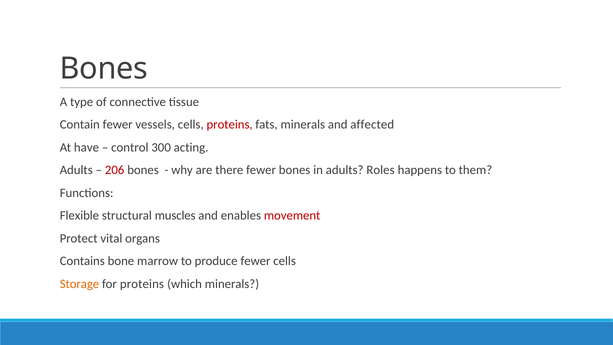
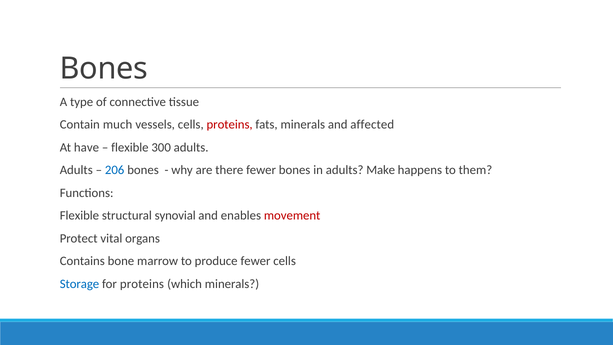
Contain fewer: fewer -> much (118, 125)
control: control -> flexible (130, 147)
300 acting: acting -> adults (191, 147)
206 colour: red -> blue (115, 170)
Roles: Roles -> Make (381, 170)
muscles: muscles -> synovial (175, 216)
Storage colour: orange -> blue (79, 284)
